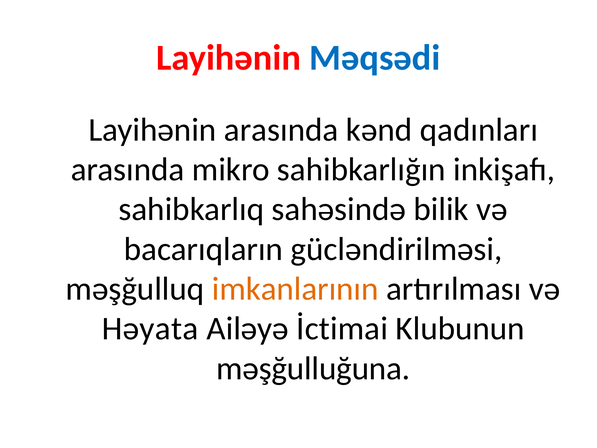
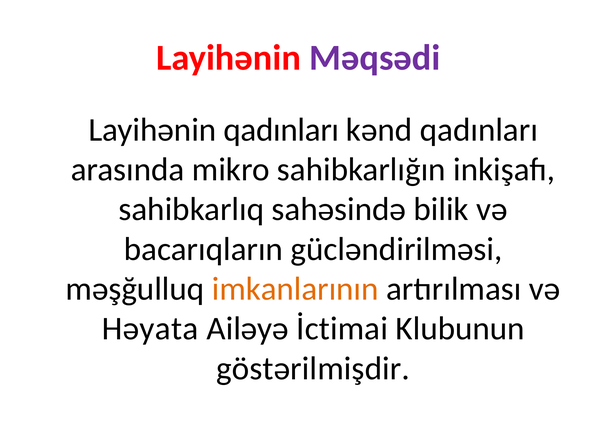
Məqsədi colour: blue -> purple (375, 58)
Layihənin arasında: arasında -> qadınları (281, 130)
məşğulluğuna: məşğulluğuna -> göstərilmişdir (313, 368)
